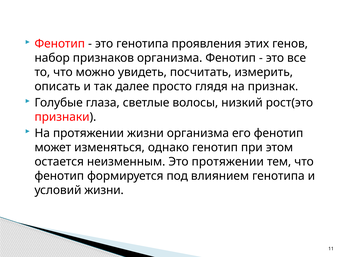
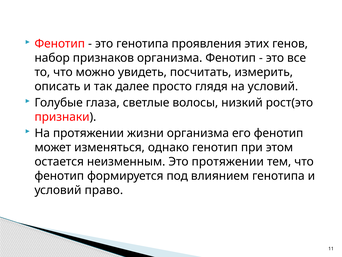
на признак: признак -> условий (273, 86)
условий жизни: жизни -> право (104, 190)
